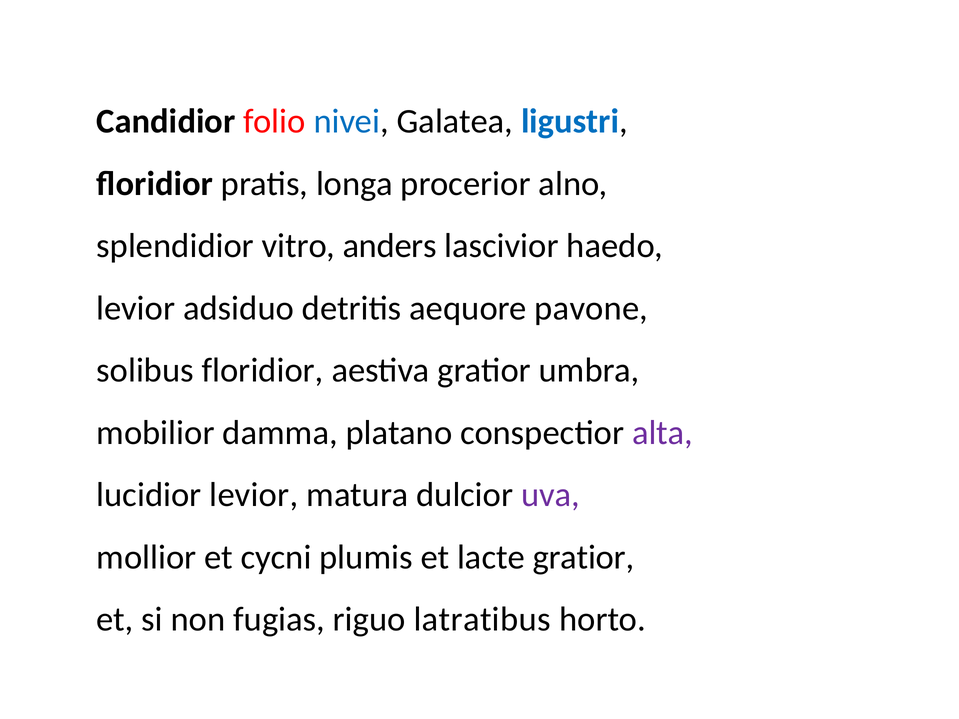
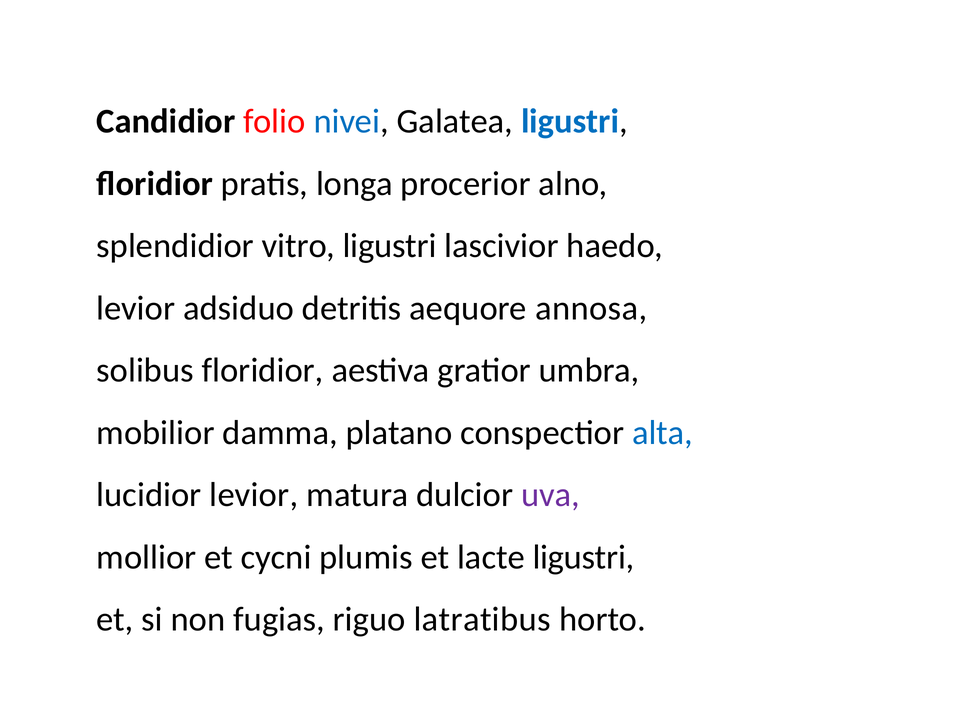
vitro anders: anders -> ligustri (390, 246)
pavone: pavone -> annosa (591, 308)
alta colour: purple -> blue (663, 433)
lacte gratior: gratior -> ligustri (583, 557)
